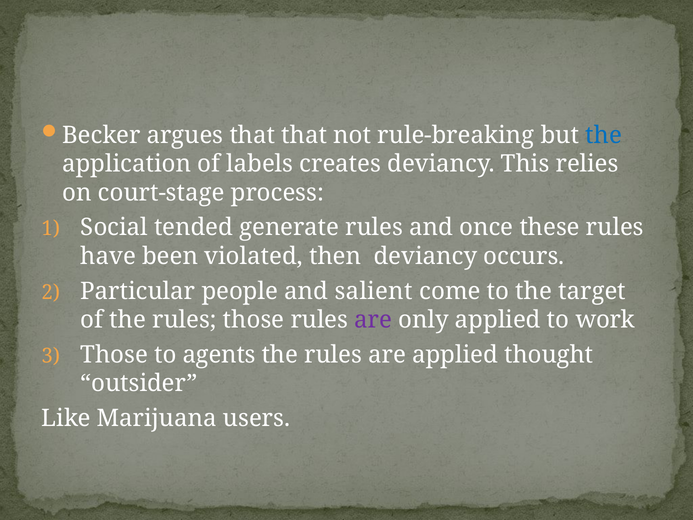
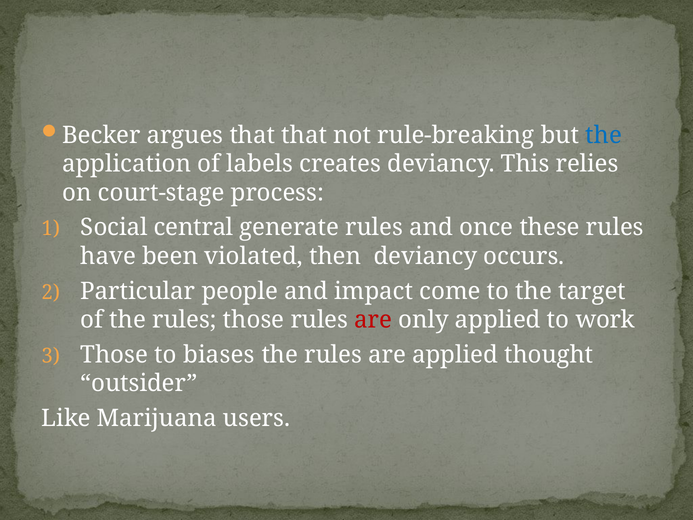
tended: tended -> central (194, 227)
salient: salient -> impact (374, 291)
are colour: purple -> red (373, 320)
agents: agents -> biases (219, 354)
